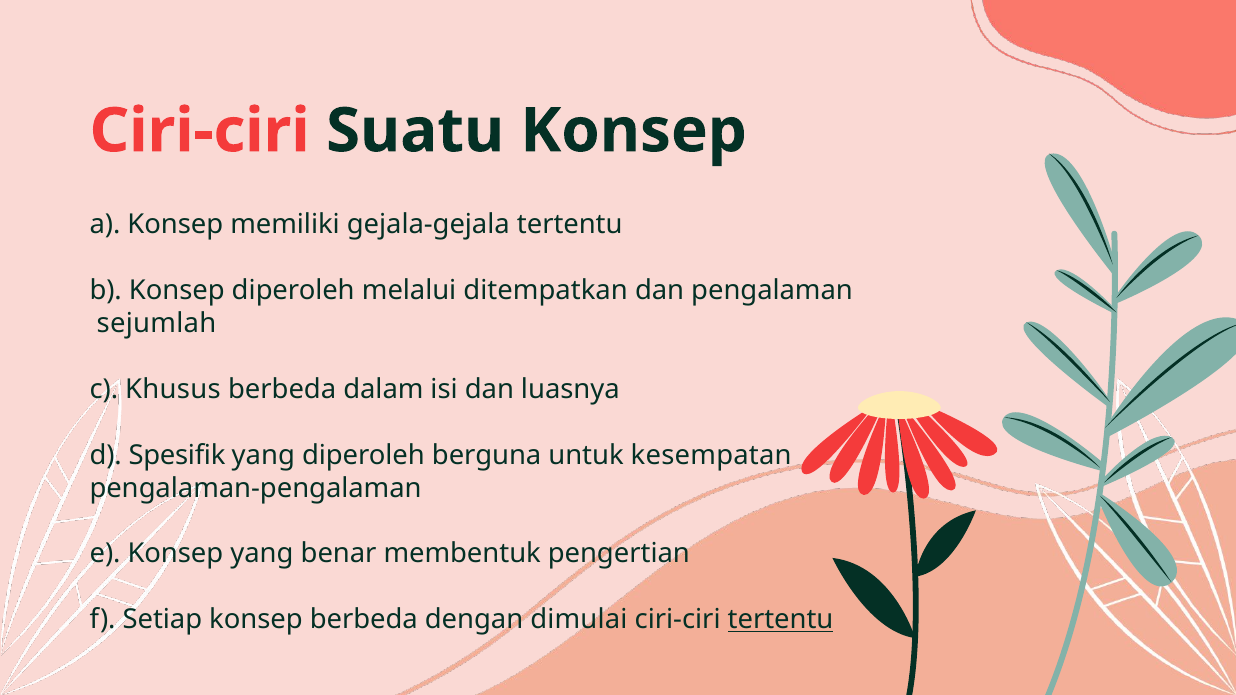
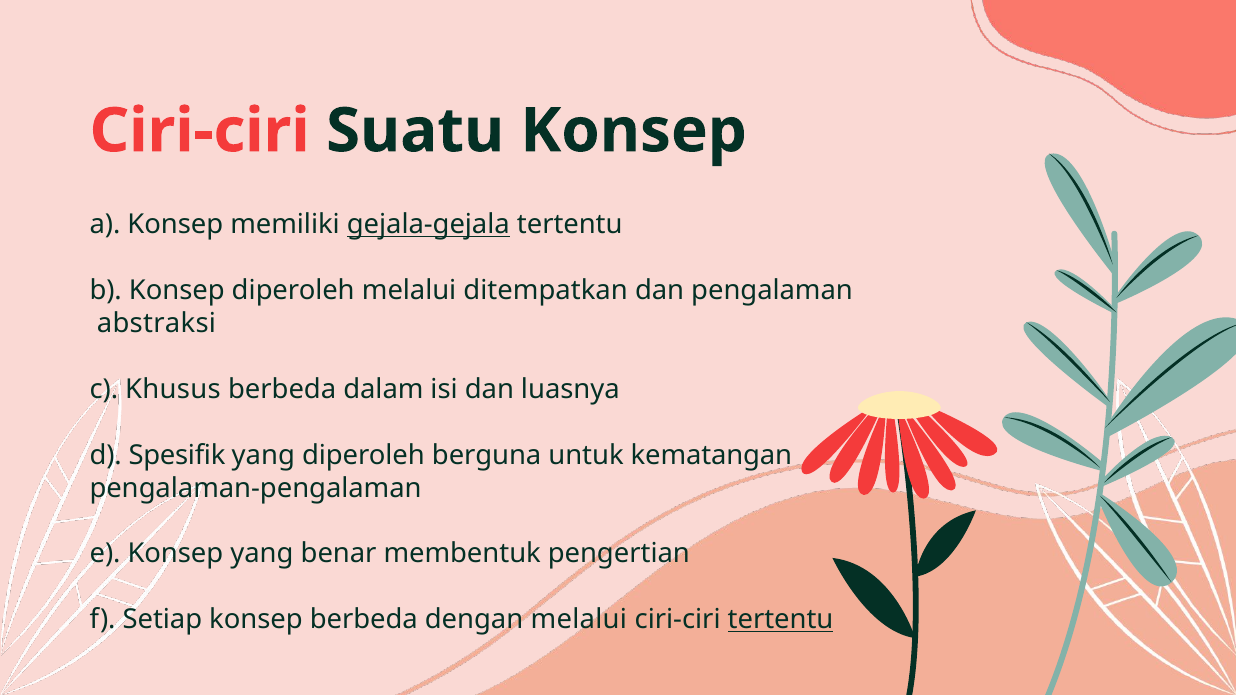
gejala-gejala underline: none -> present (428, 225)
sejumlah: sejumlah -> abstraksi (156, 323)
kesempatan: kesempatan -> kematangan (711, 455)
dengan dimulai: dimulai -> melalui (579, 620)
